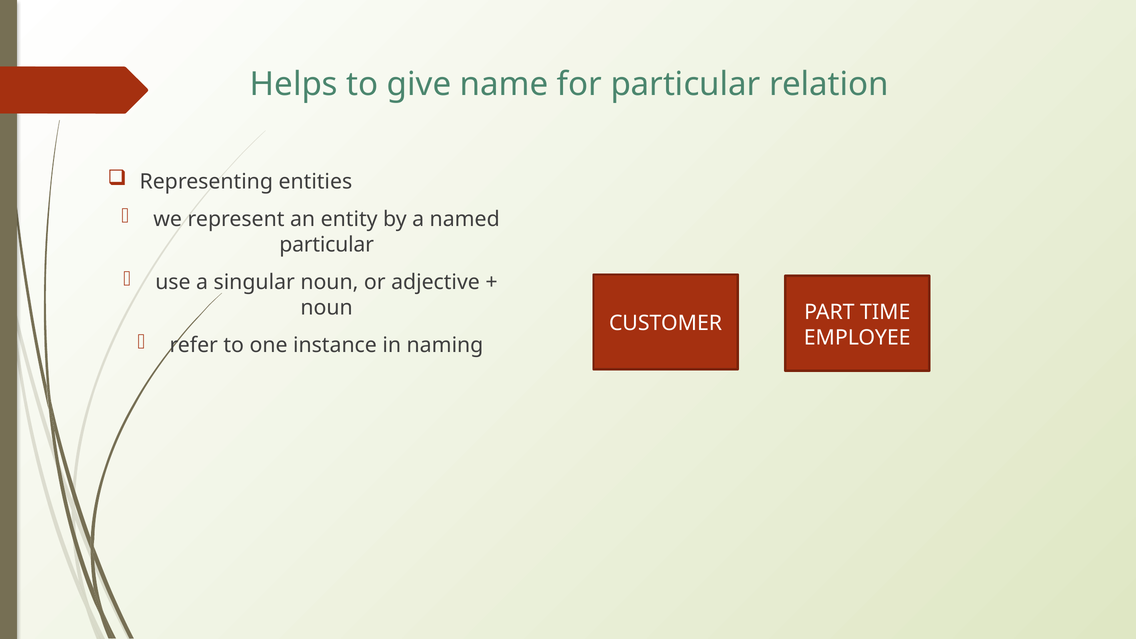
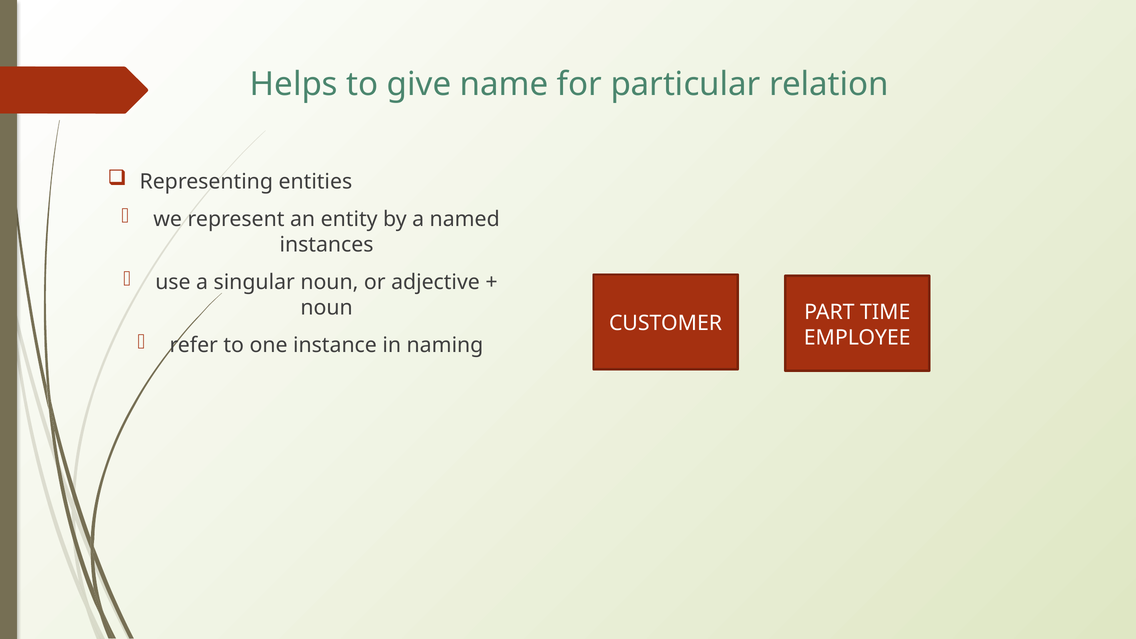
particular: particular -> instances (327, 245)
